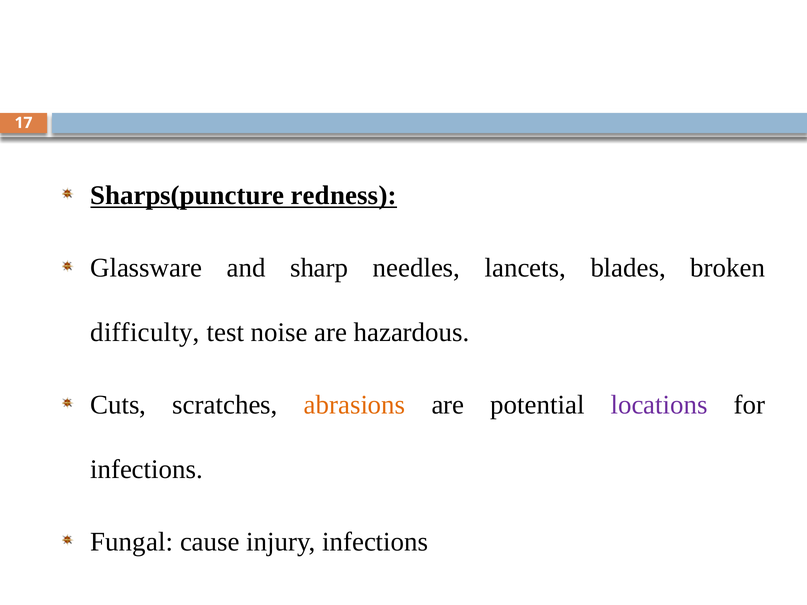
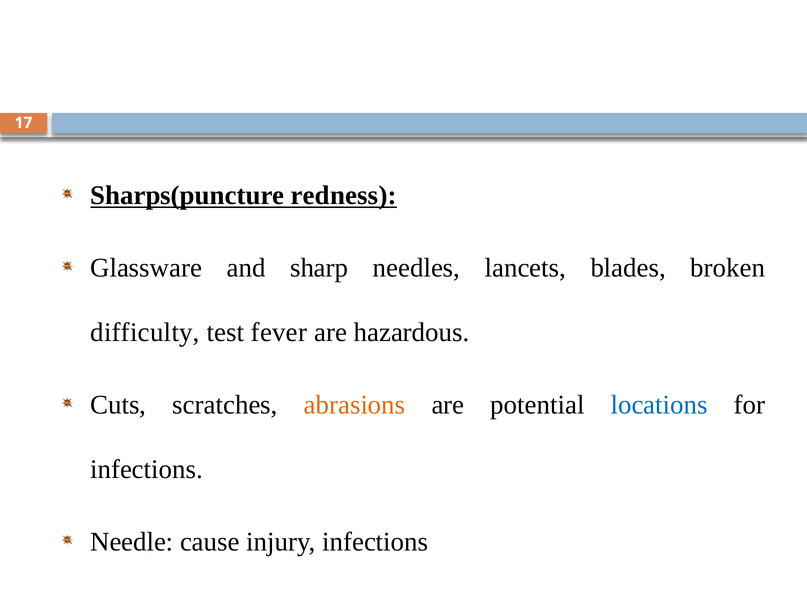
noise: noise -> fever (279, 332)
locations colour: purple -> blue (659, 405)
Fungal: Fungal -> Needle (132, 542)
